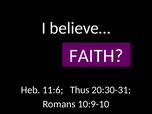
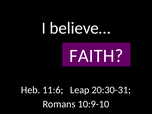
Thus: Thus -> Leap (80, 90)
